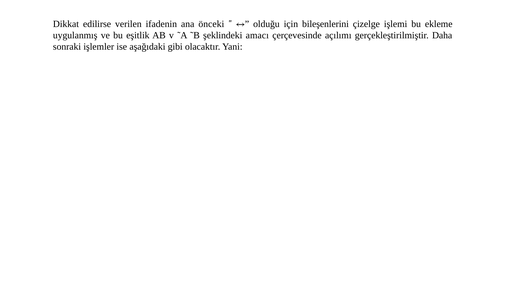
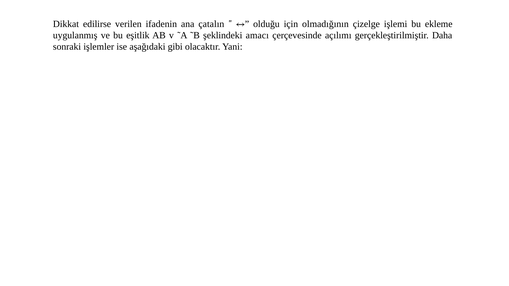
önceki: önceki -> çatalın (211, 24)
bileşenlerini: bileşenlerini -> olmadığının (325, 24)
